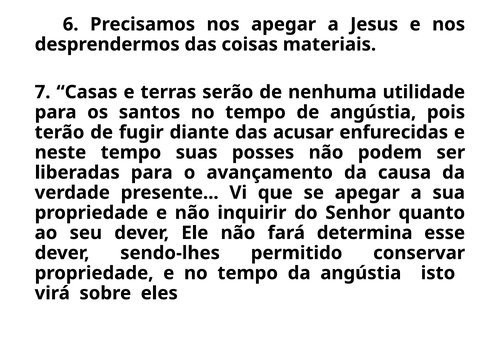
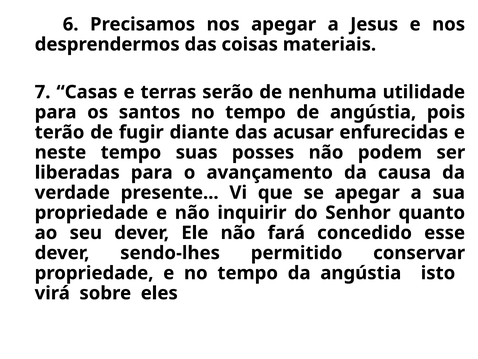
determina: determina -> concedido (365, 233)
